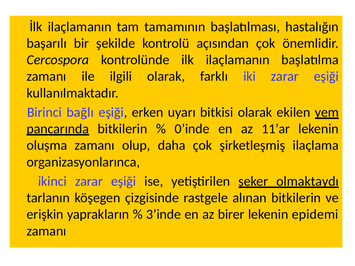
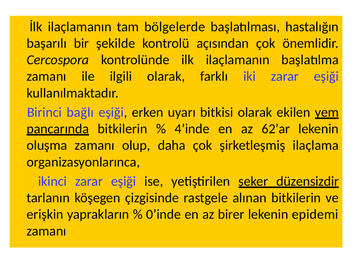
tamamının: tamamının -> bölgelerde (175, 27)
0’inde: 0’inde -> 4’inde (192, 129)
11’ar: 11’ar -> 62’ar (276, 129)
olmaktaydı: olmaktaydı -> düzensizdir (308, 181)
3’inde: 3’inde -> 0’inde (164, 215)
